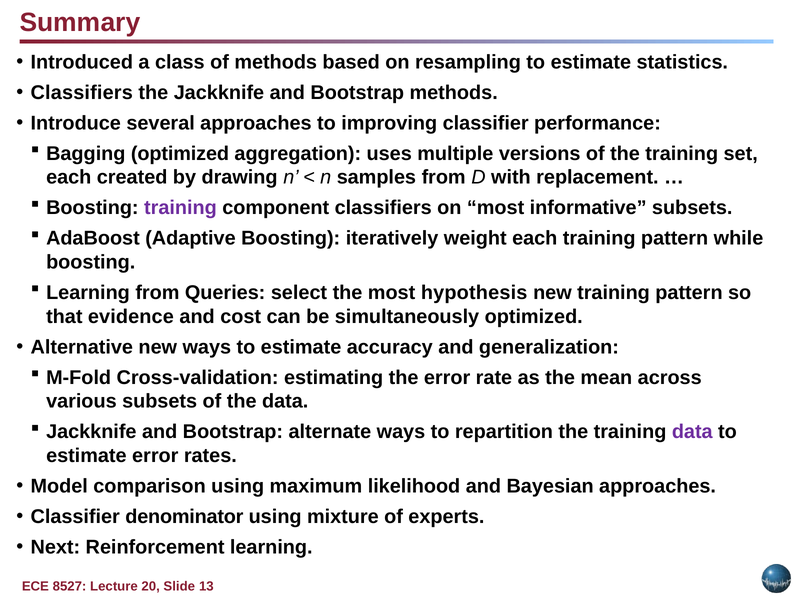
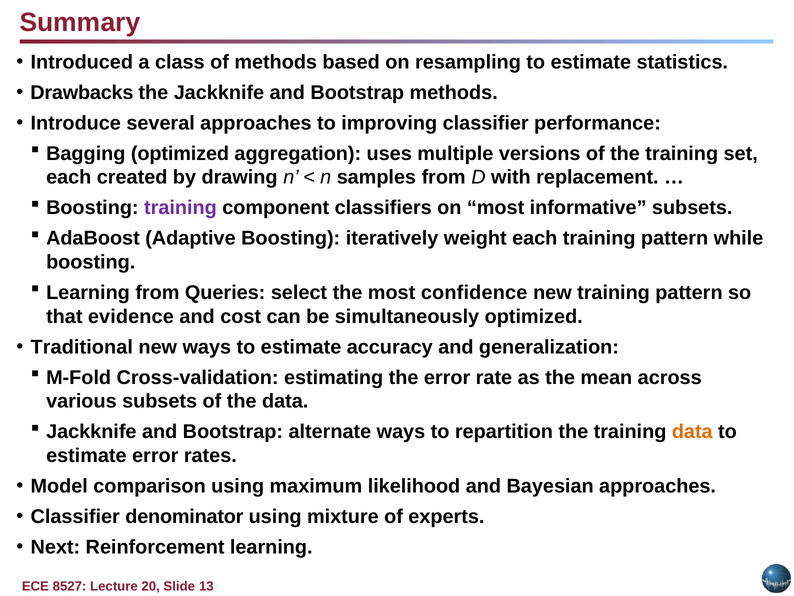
Classifiers: Classifiers -> Drawbacks (82, 93)
hypothesis: hypothesis -> confidence (474, 292)
Alternative: Alternative -> Traditional (82, 347)
data colour: purple -> orange (692, 431)
